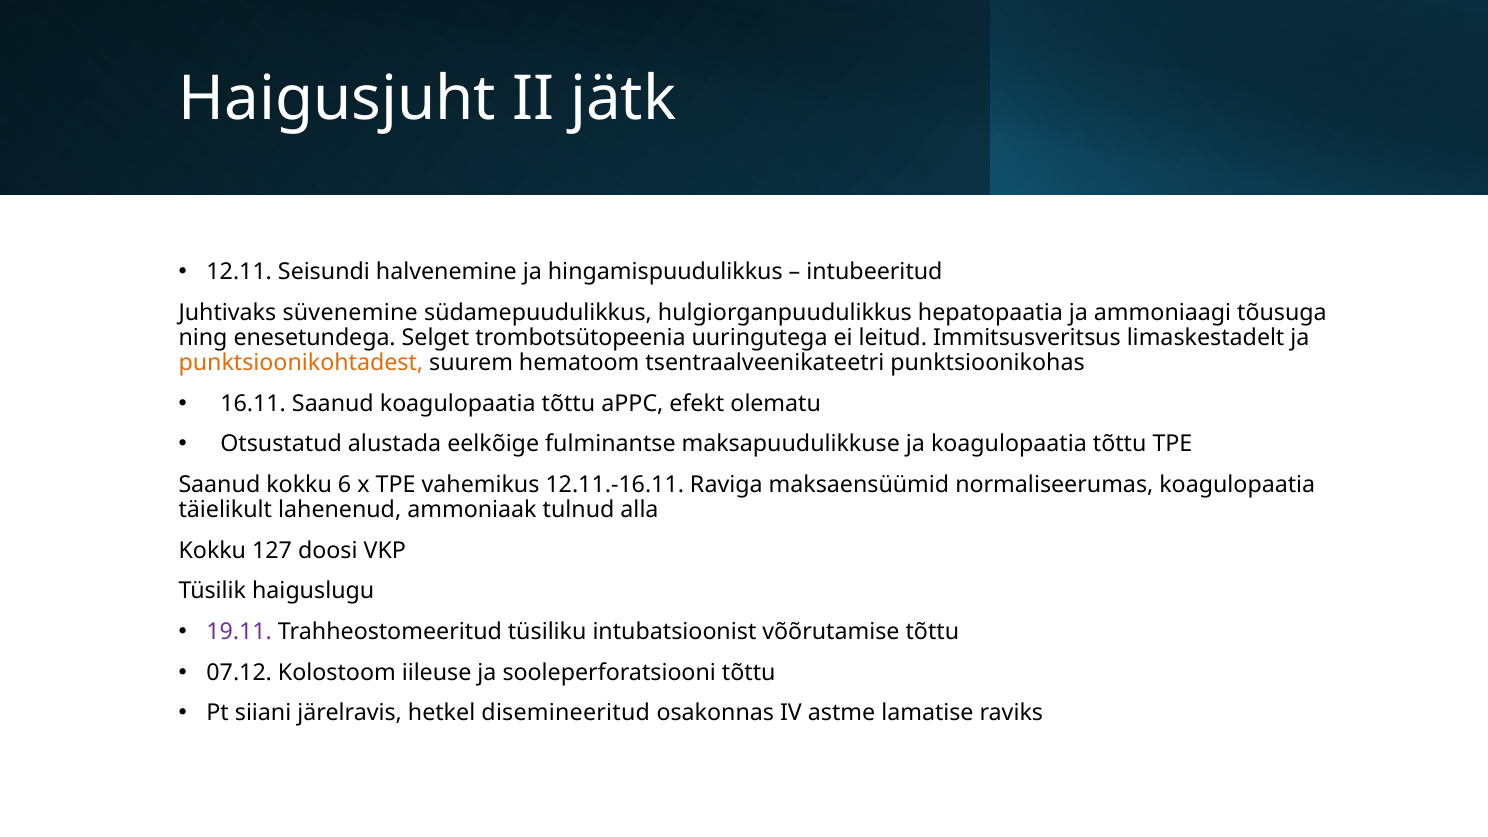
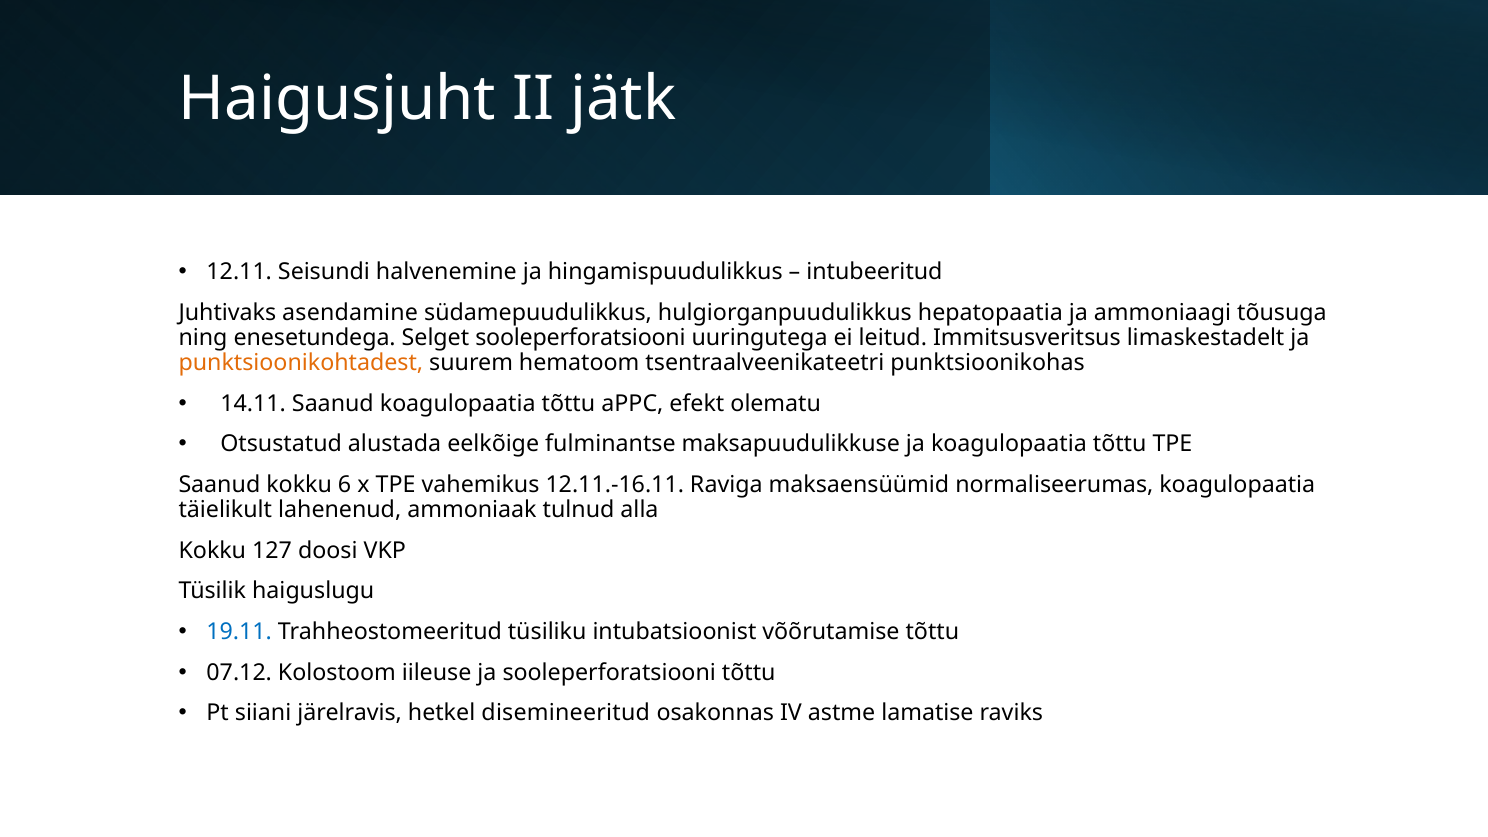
süvenemine: süvenemine -> asendamine (350, 312)
Selget trombotsütopeenia: trombotsütopeenia -> sooleperforatsiooni (580, 338)
16.11: 16.11 -> 14.11 (253, 403)
19.11 colour: purple -> blue (239, 632)
